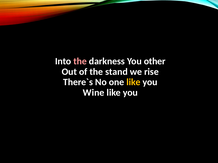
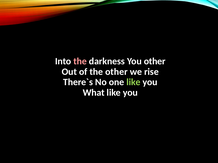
the stand: stand -> other (116, 72)
like colour: yellow -> light green (133, 82)
Wine: Wine -> What (94, 93)
